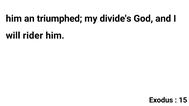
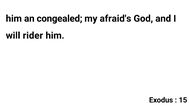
triumphed: triumphed -> congealed (60, 19)
divide's: divide's -> afraid's (115, 19)
